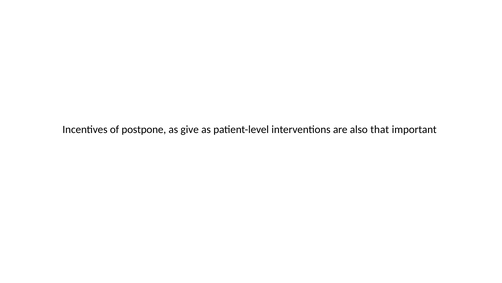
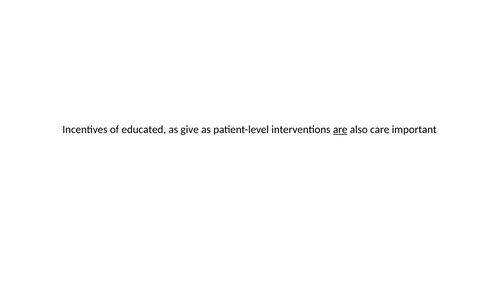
postpone: postpone -> educated (144, 129)
are underline: none -> present (340, 129)
that: that -> care (380, 129)
